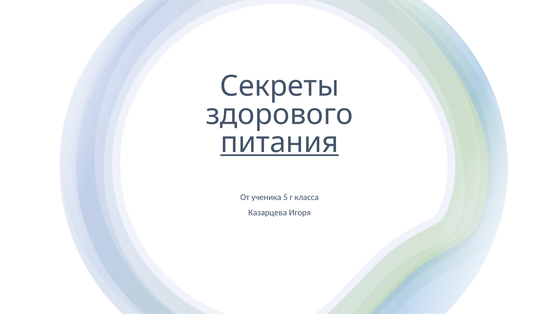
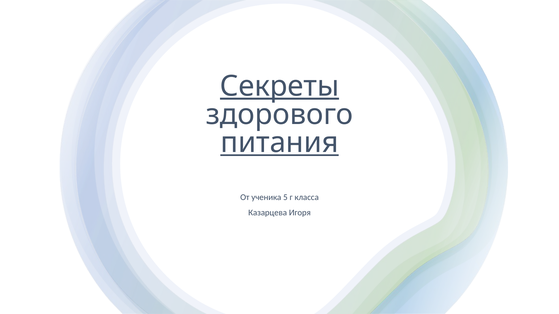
Секреты underline: none -> present (280, 86)
